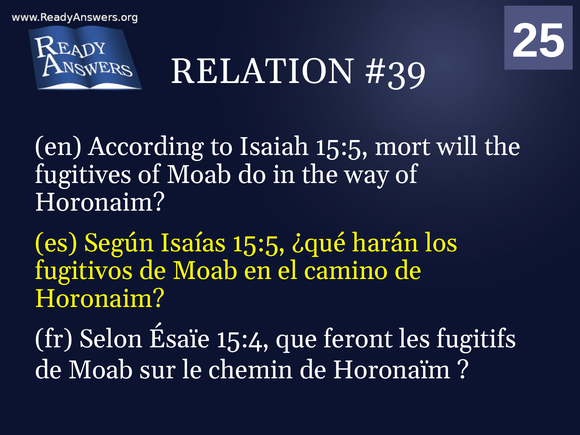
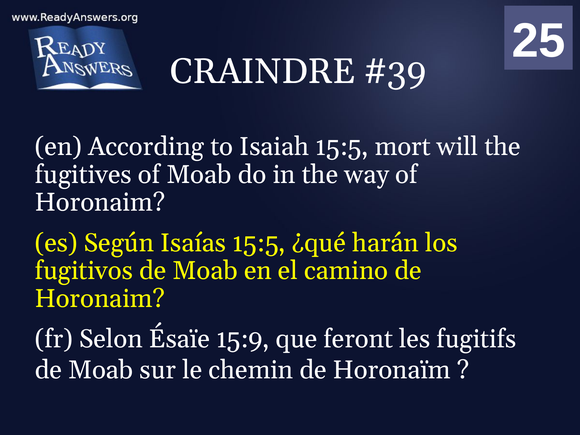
RELATION: RELATION -> CRAINDRE (263, 72)
15:4: 15:4 -> 15:9 (243, 339)
